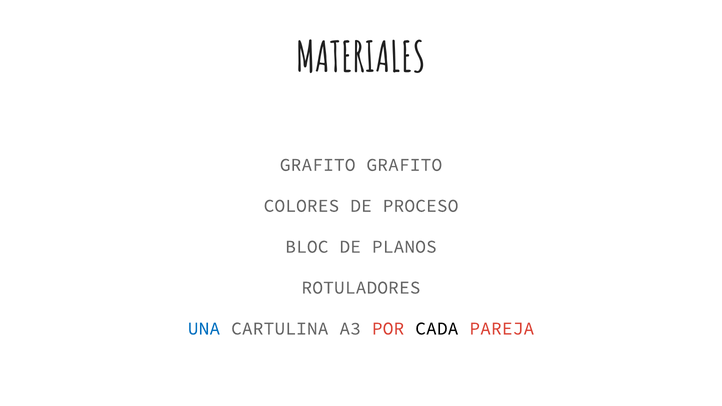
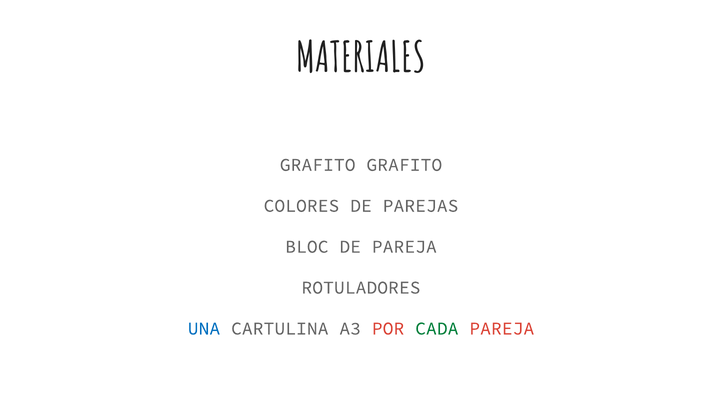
PROCESO: PROCESO -> PAREJAS (421, 206)
DE PLANOS: PLANOS -> PAREJA (404, 247)
CADA colour: black -> green (437, 329)
